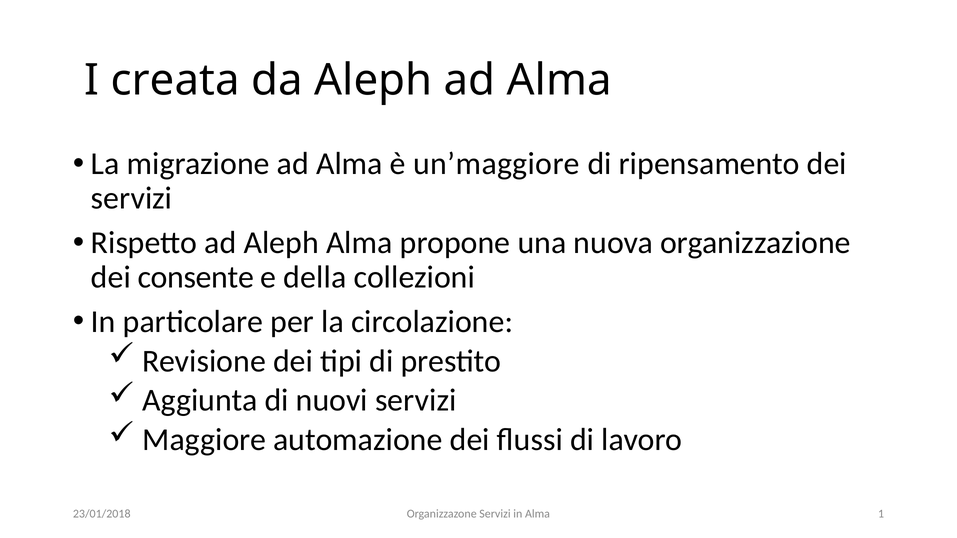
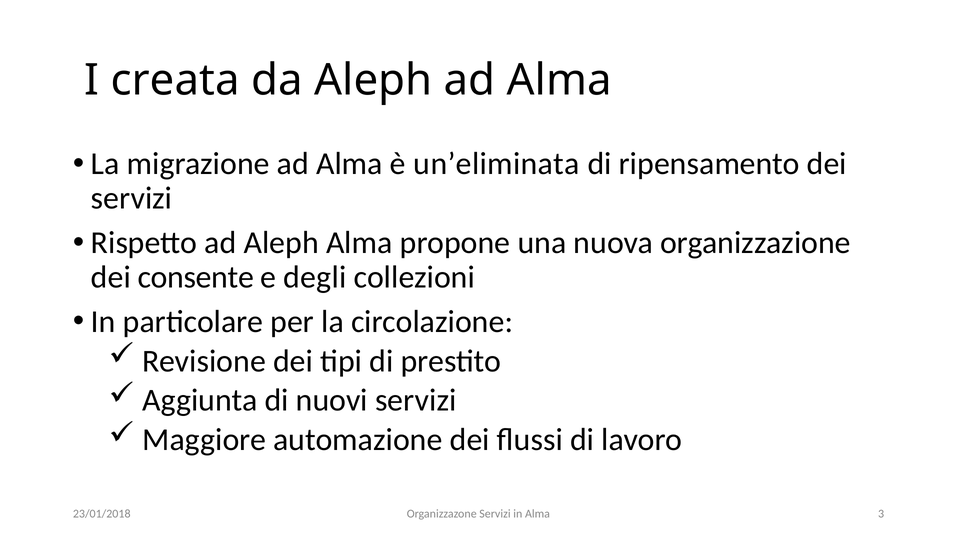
un’maggiore: un’maggiore -> un’eliminata (497, 164)
della: della -> degli (315, 277)
1: 1 -> 3 (881, 514)
